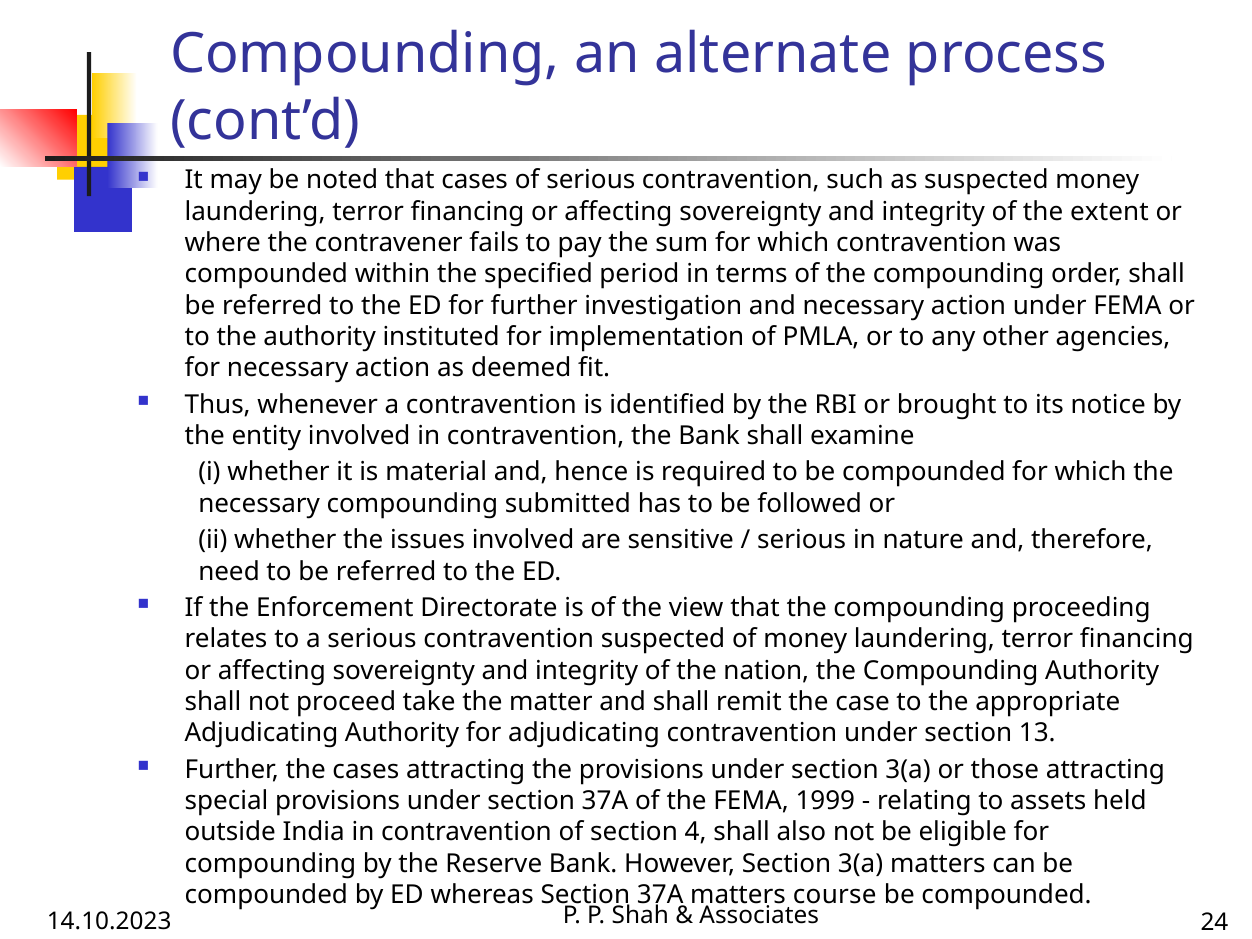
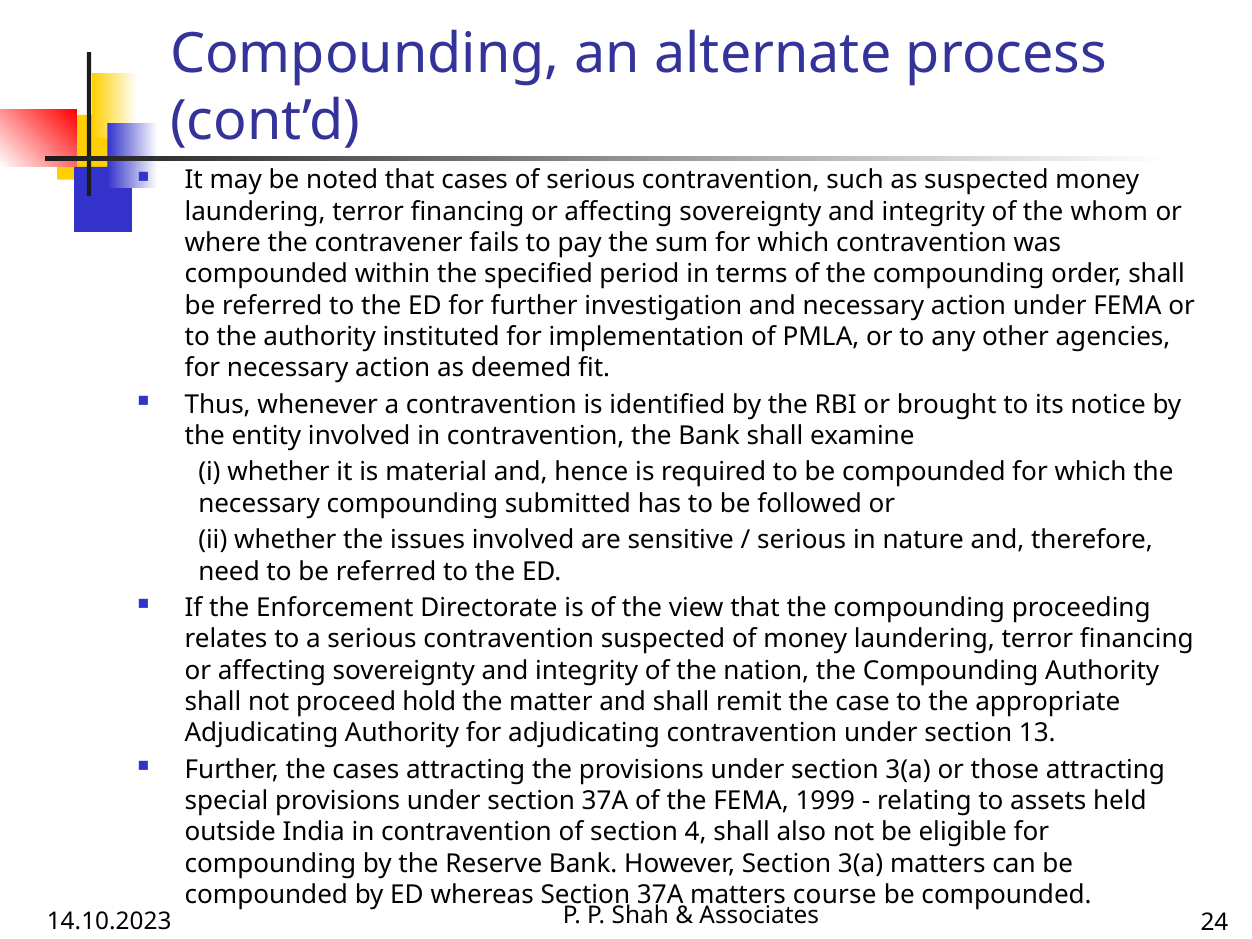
extent: extent -> whom (1109, 212)
take: take -> hold (429, 702)
